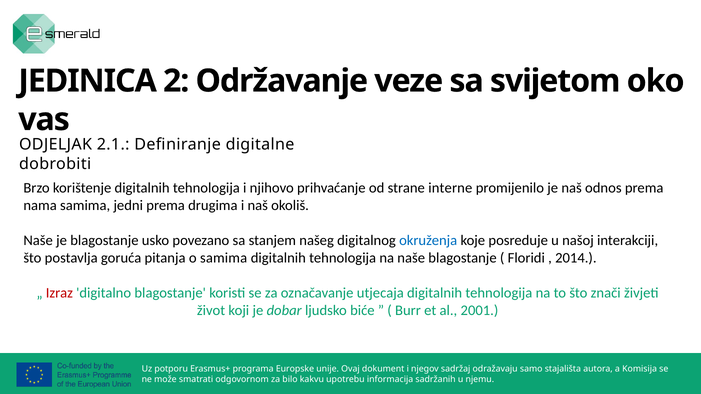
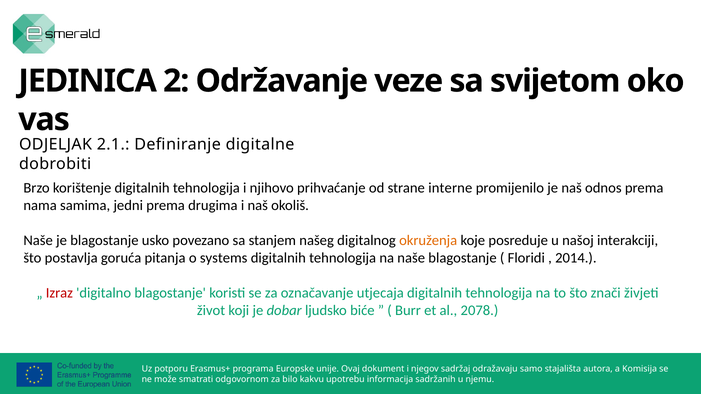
okruženja colour: blue -> orange (428, 241)
o samima: samima -> systems (224, 258)
2001: 2001 -> 2078 (479, 311)
